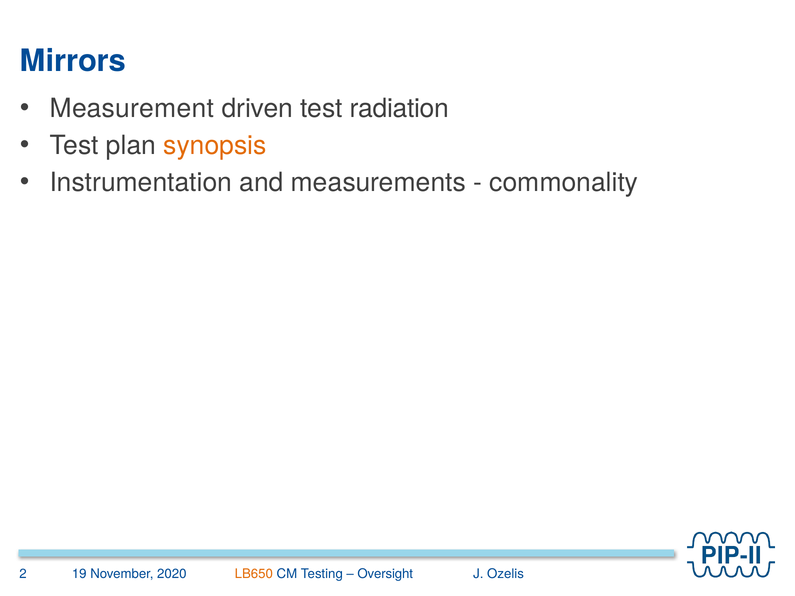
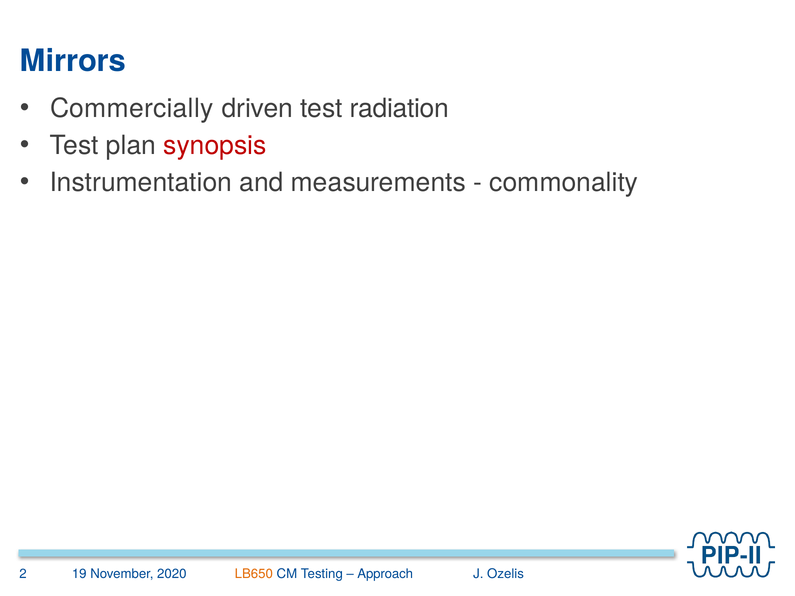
Measurement: Measurement -> Commercially (132, 108)
synopsis colour: orange -> red (215, 146)
Oversight: Oversight -> Approach (385, 574)
